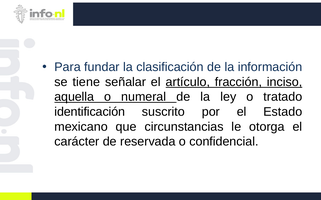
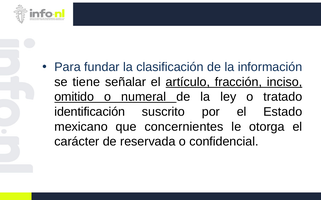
aquella: aquella -> omitido (74, 97)
circunstancias: circunstancias -> concernientes (184, 127)
